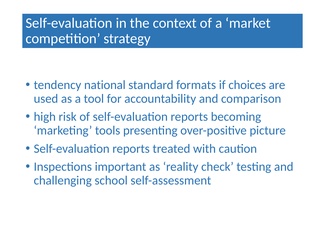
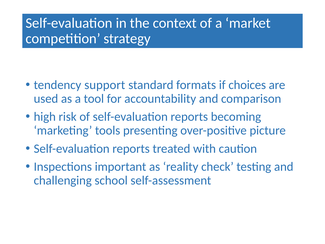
national: national -> support (105, 85)
